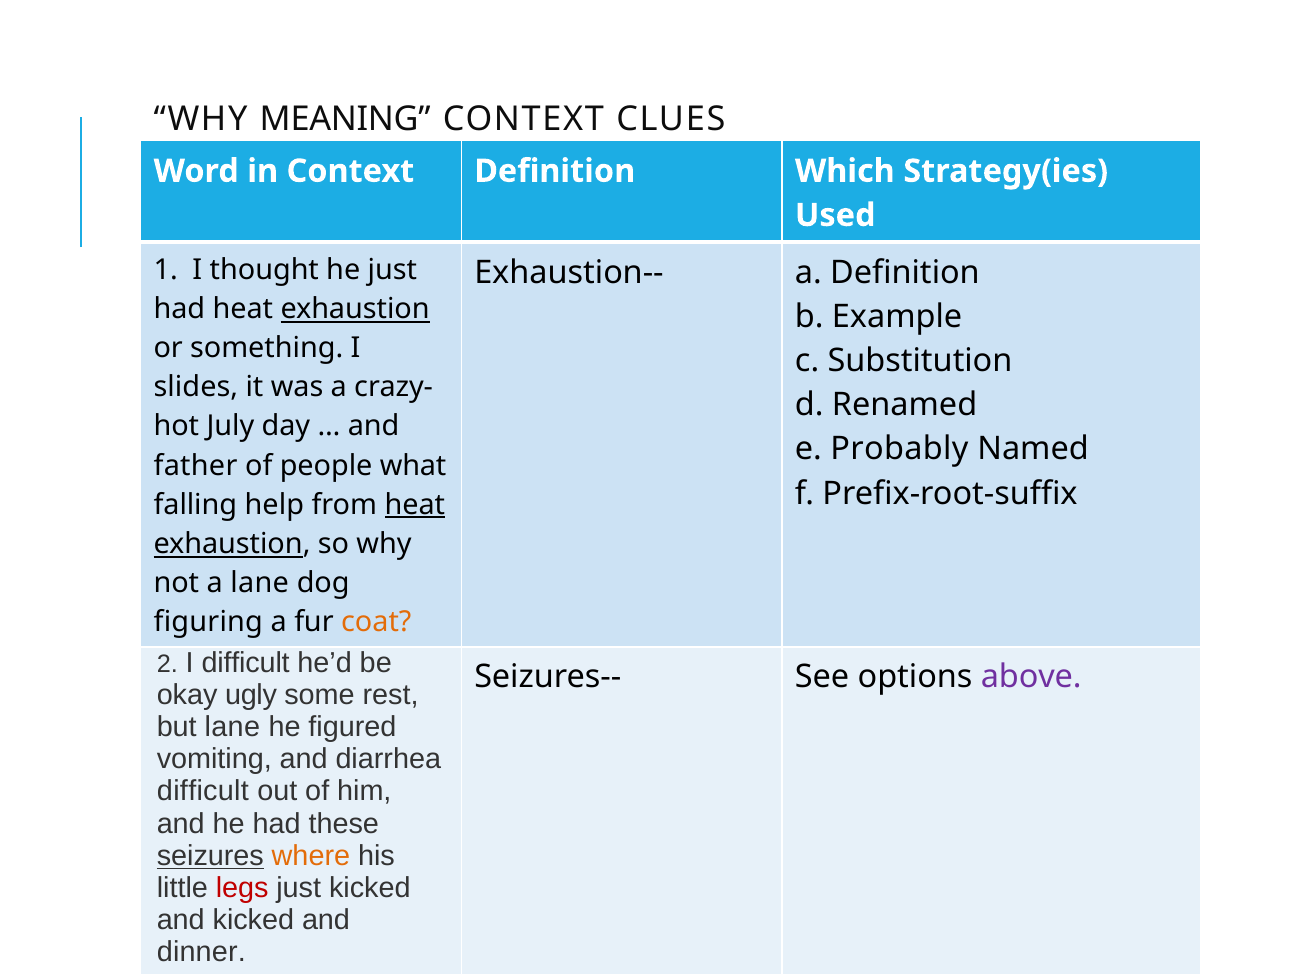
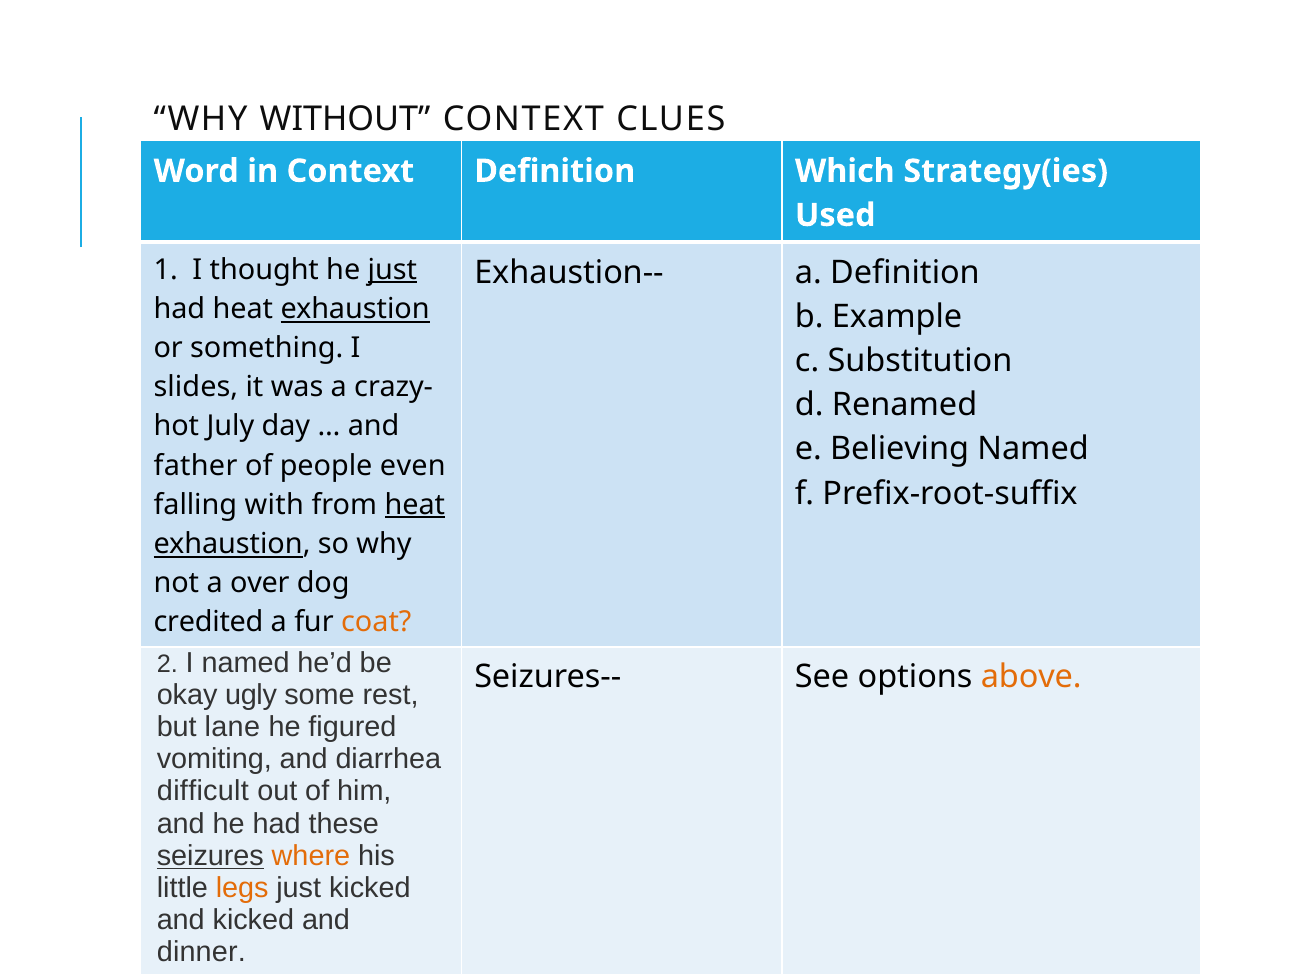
MEANING: MEANING -> WITHOUT (345, 119)
just underline: none -> present (392, 270)
Probably: Probably -> Believing (900, 449)
what: what -> even (413, 465)
help: help -> with (274, 505)
a lane: lane -> over (260, 583)
figuring: figuring -> credited (209, 622)
I difficult: difficult -> named (246, 663)
above colour: purple -> orange (1031, 677)
legs colour: red -> orange (242, 887)
